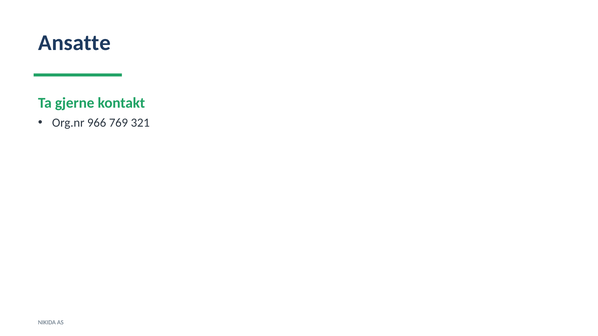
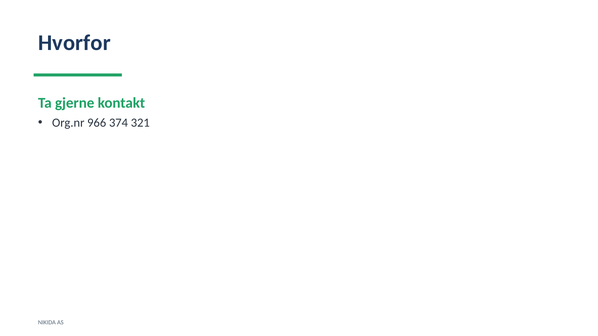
Ansatte: Ansatte -> Hvorfor (74, 43)
769: 769 -> 374 (118, 123)
